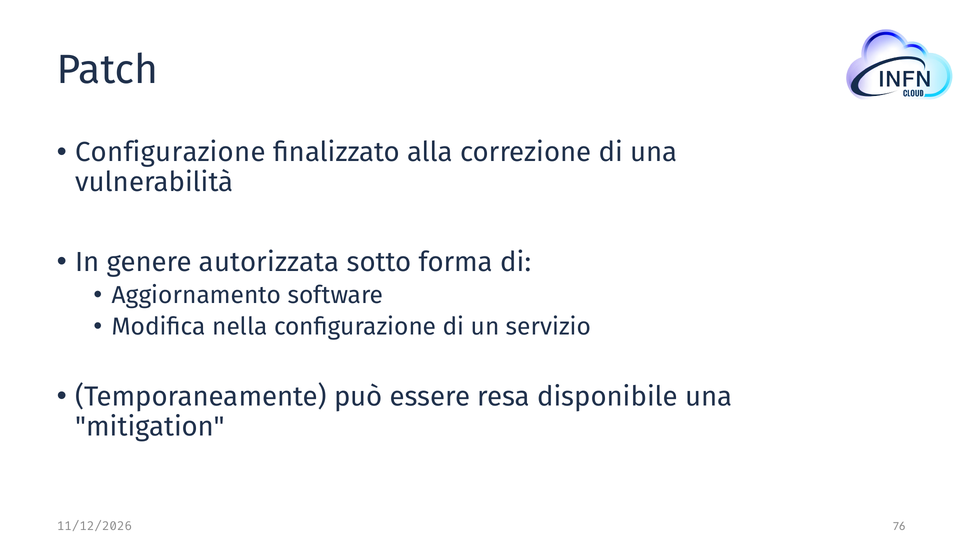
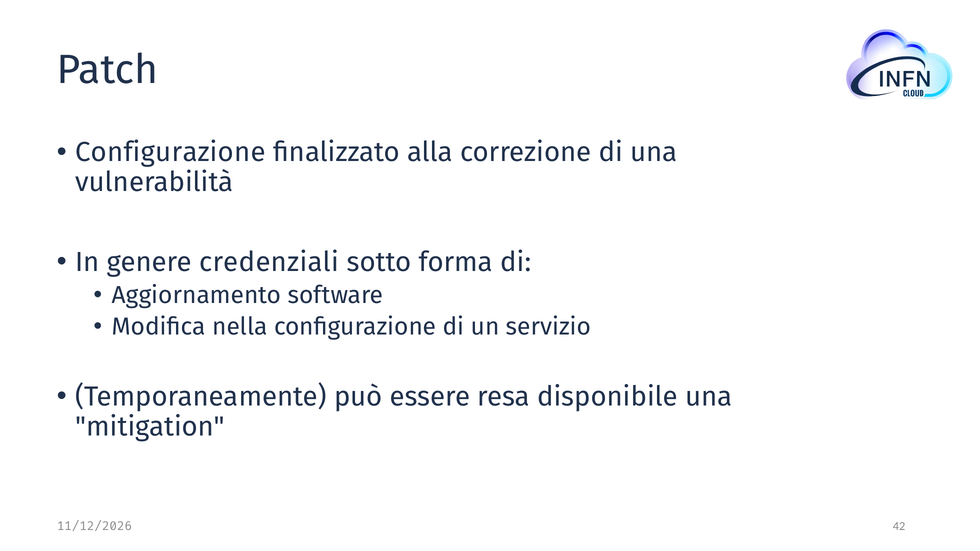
autorizzata: autorizzata -> credenziali (269, 262)
76: 76 -> 42 (899, 526)
